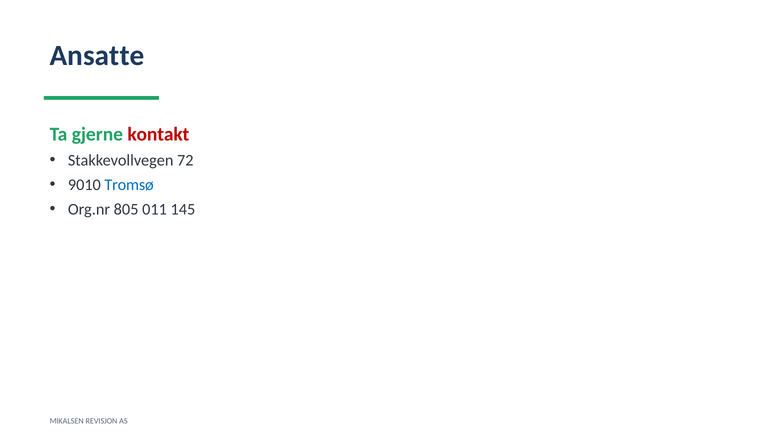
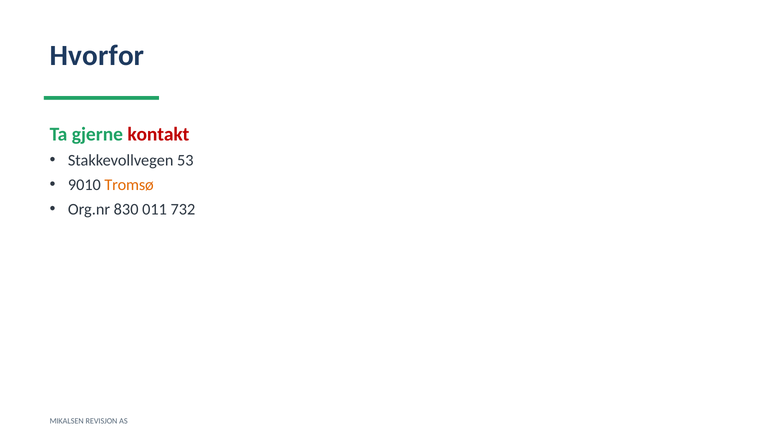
Ansatte: Ansatte -> Hvorfor (97, 56)
72: 72 -> 53 (185, 160)
Tromsø colour: blue -> orange (129, 185)
805: 805 -> 830 (126, 209)
145: 145 -> 732 (183, 209)
